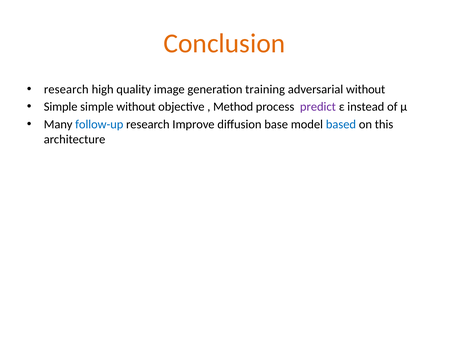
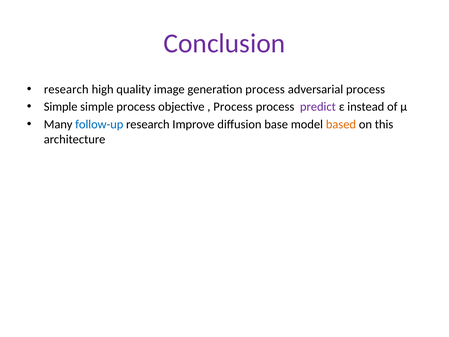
Conclusion colour: orange -> purple (224, 43)
generation training: training -> process (265, 89)
adversarial without: without -> process (366, 89)
simple without: without -> process (136, 107)
Method: Method -> Process (233, 107)
based colour: blue -> orange (341, 124)
